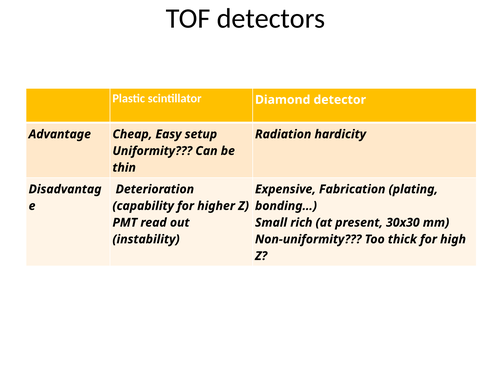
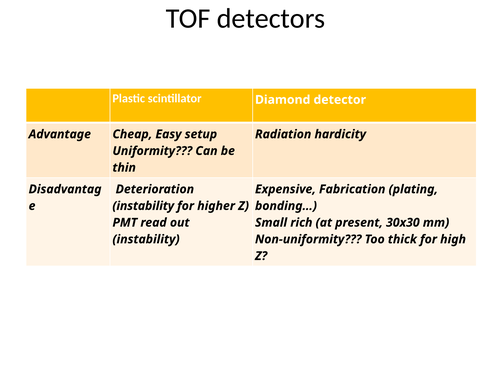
capability: capability -> instability (143, 206)
